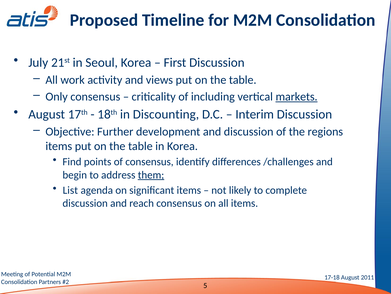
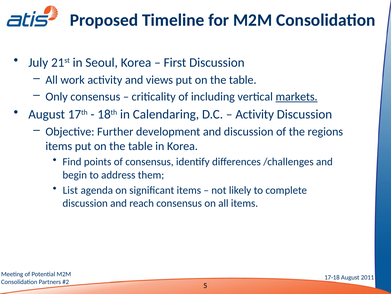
Discounting: Discounting -> Calendaring (166, 114)
Interim: Interim -> Activity (255, 114)
them underline: present -> none (151, 175)
